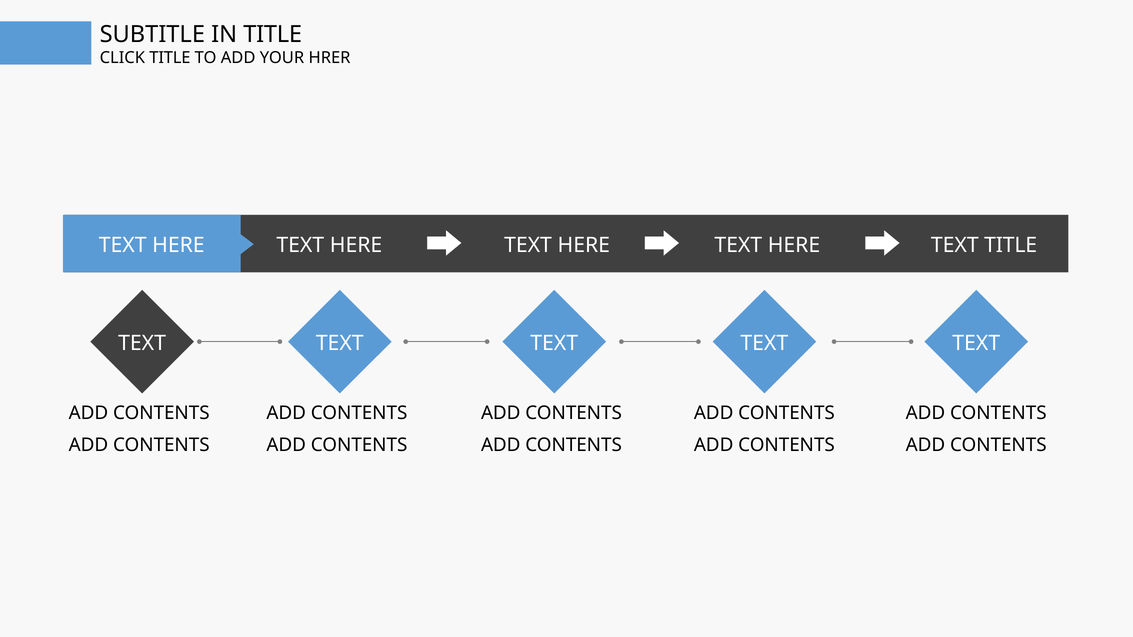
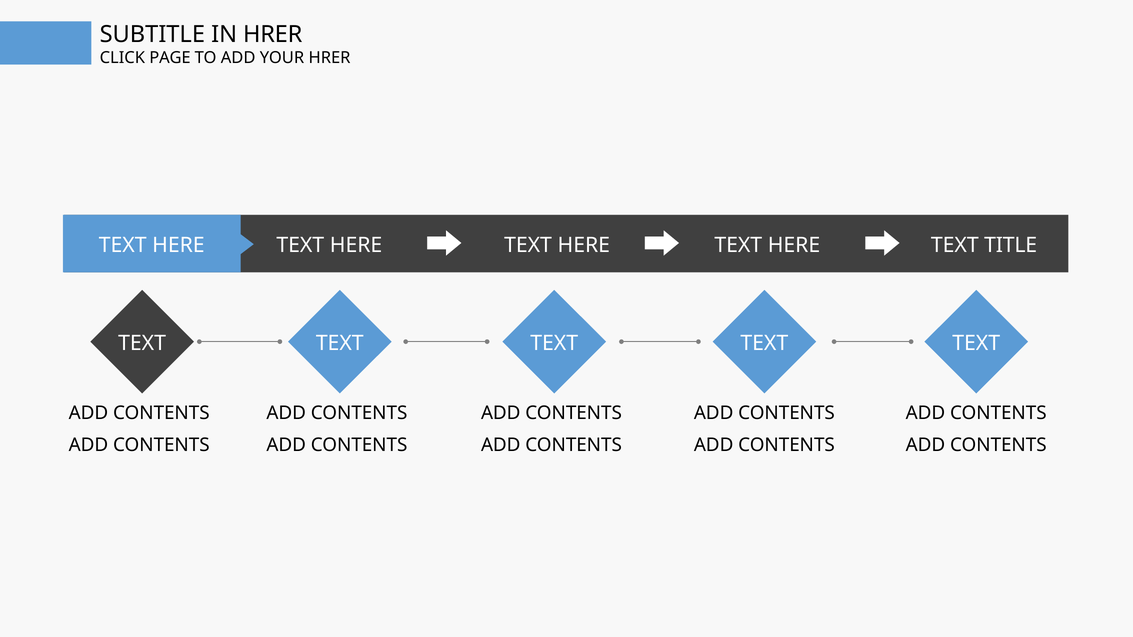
IN TITLE: TITLE -> HRER (273, 34)
CLICK TITLE: TITLE -> PAGE (170, 58)
